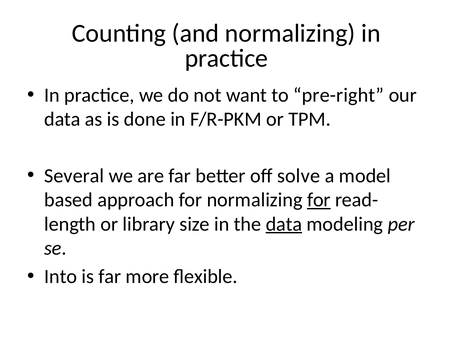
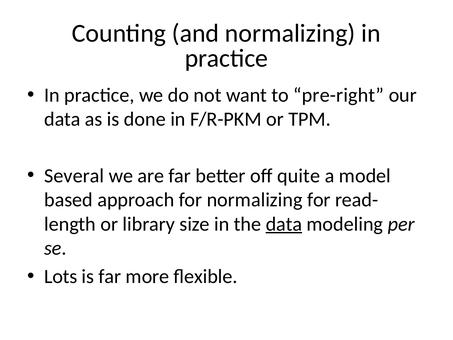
solve: solve -> quite (299, 176)
for underline: present -> none (319, 200)
Into: Into -> Lots (61, 276)
